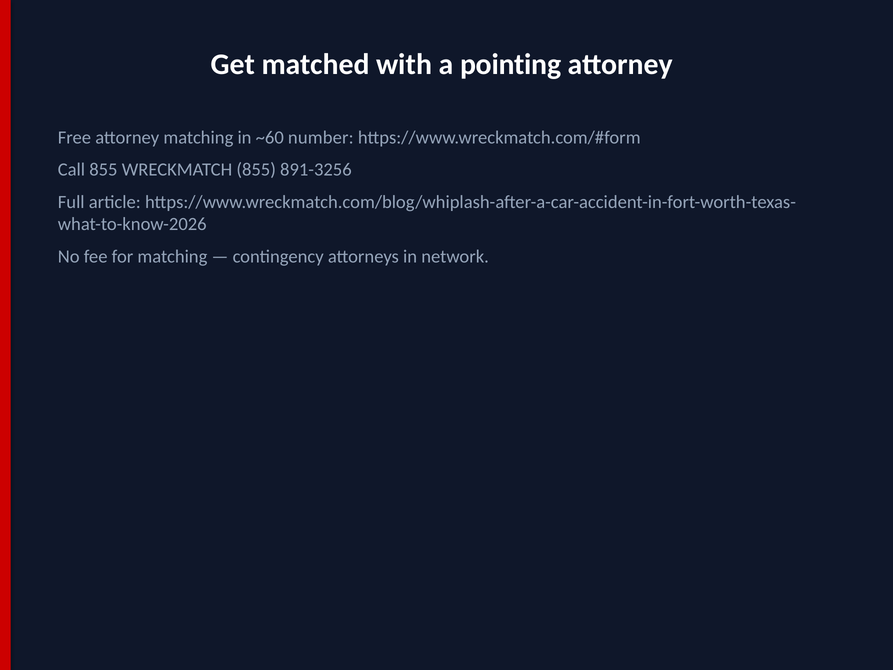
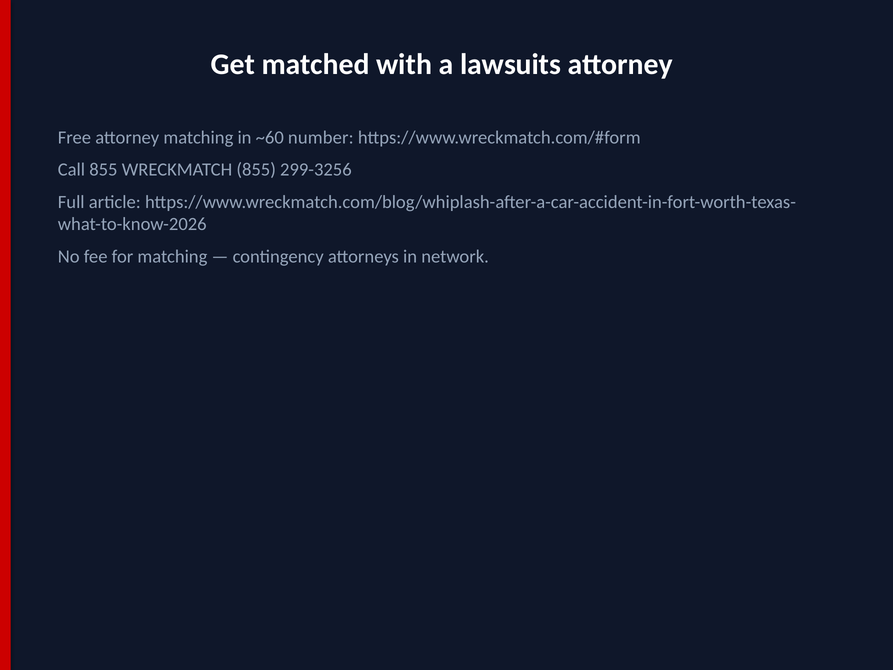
pointing: pointing -> lawsuits (511, 64)
891-3256: 891-3256 -> 299-3256 (316, 170)
